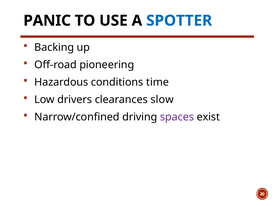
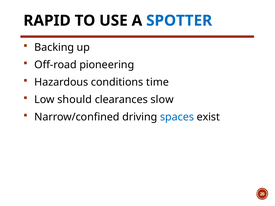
PANIC: PANIC -> RAPID (47, 21)
drivers: drivers -> should (75, 100)
spaces colour: purple -> blue (177, 117)
